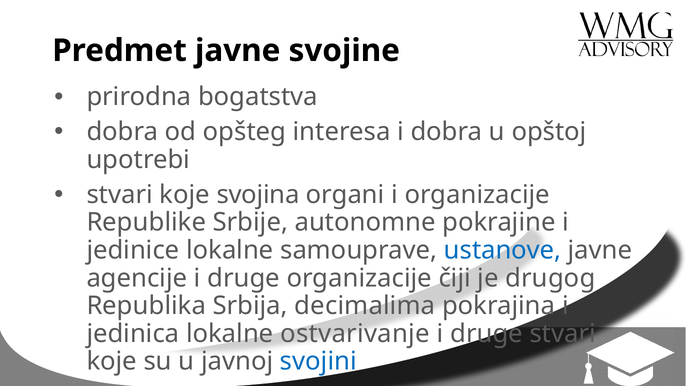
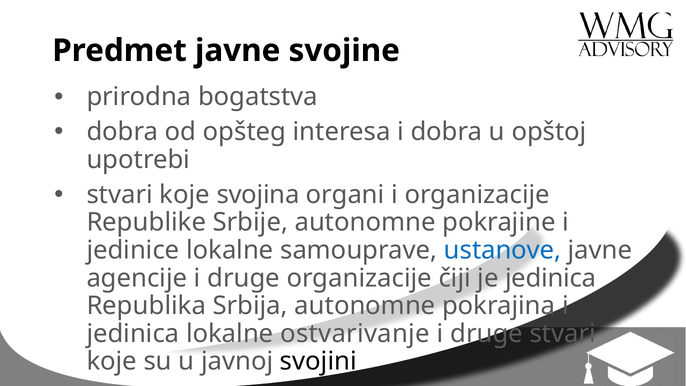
je drugog: drugog -> jedinica (551, 278)
Srbija decimalima: decimalima -> autonomne (365, 306)
svojini colour: blue -> black (318, 361)
